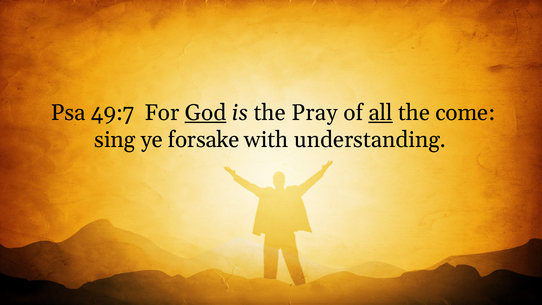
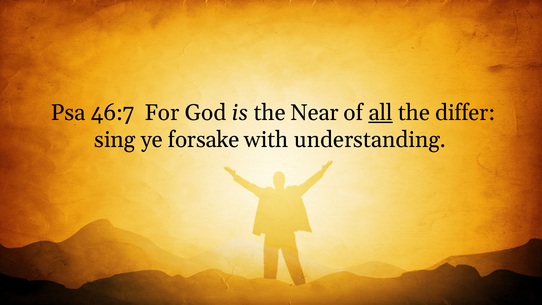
49:7: 49:7 -> 46:7 (112, 113)
God underline: present -> none (206, 113)
Pray: Pray -> Near (315, 113)
come: come -> differ (465, 113)
